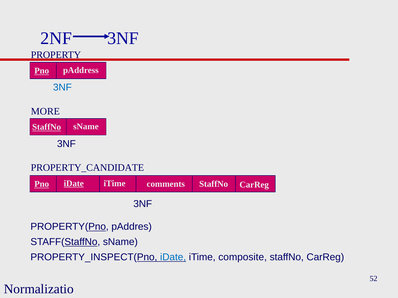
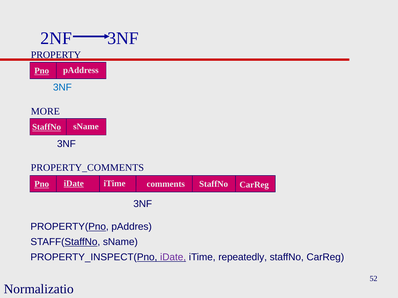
PROPERTY_CANDIDATE: PROPERTY_CANDIDATE -> PROPERTY_COMMENTS (87, 168)
iDate colour: blue -> purple (173, 258)
composite: composite -> repeatedly (243, 258)
